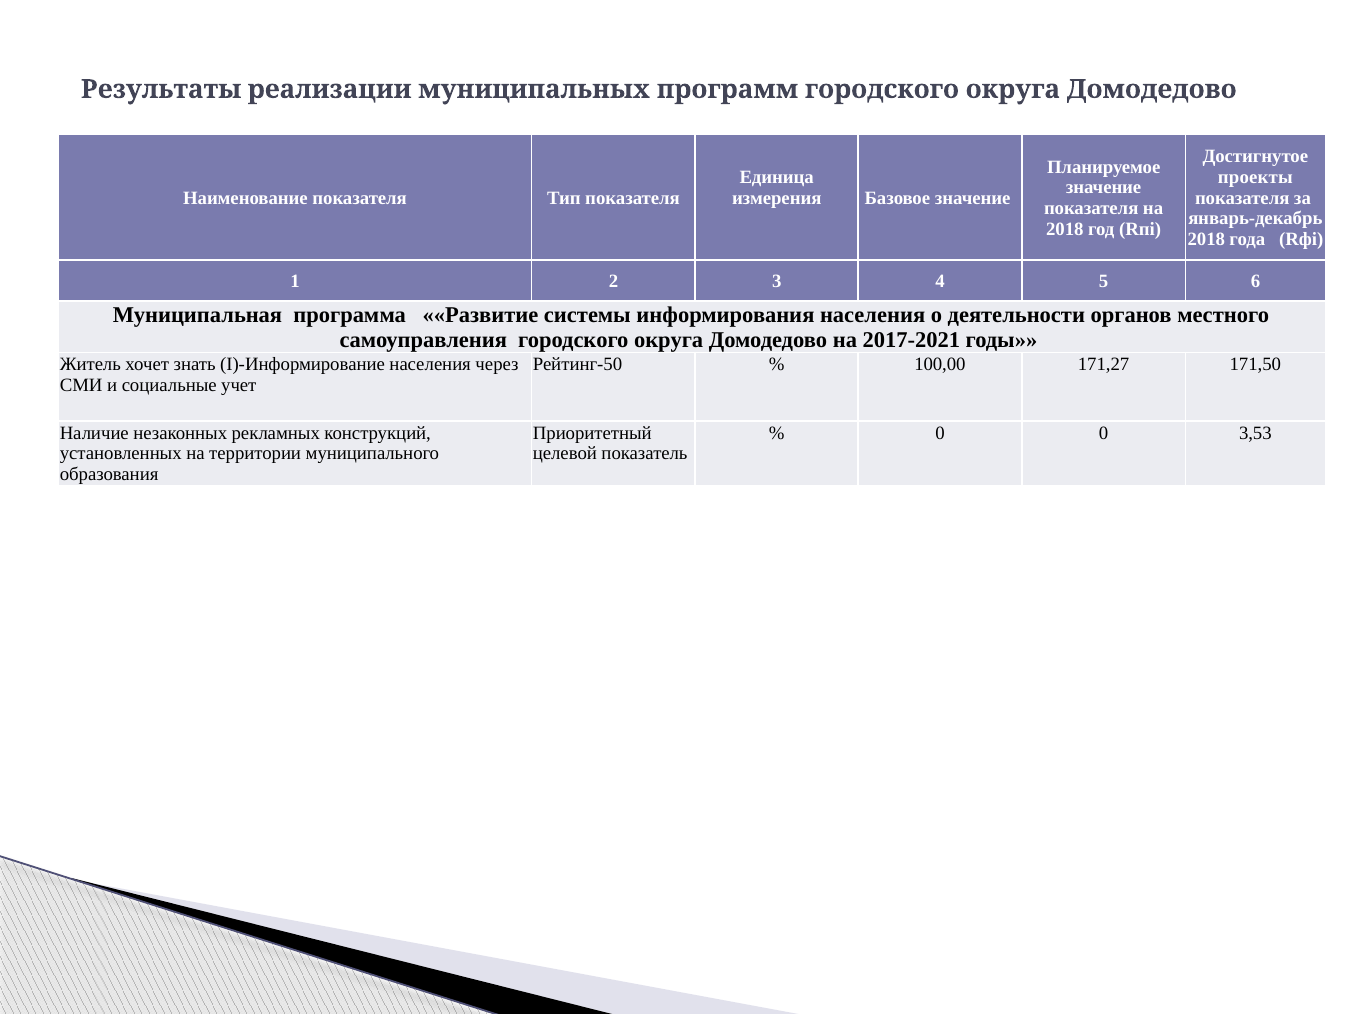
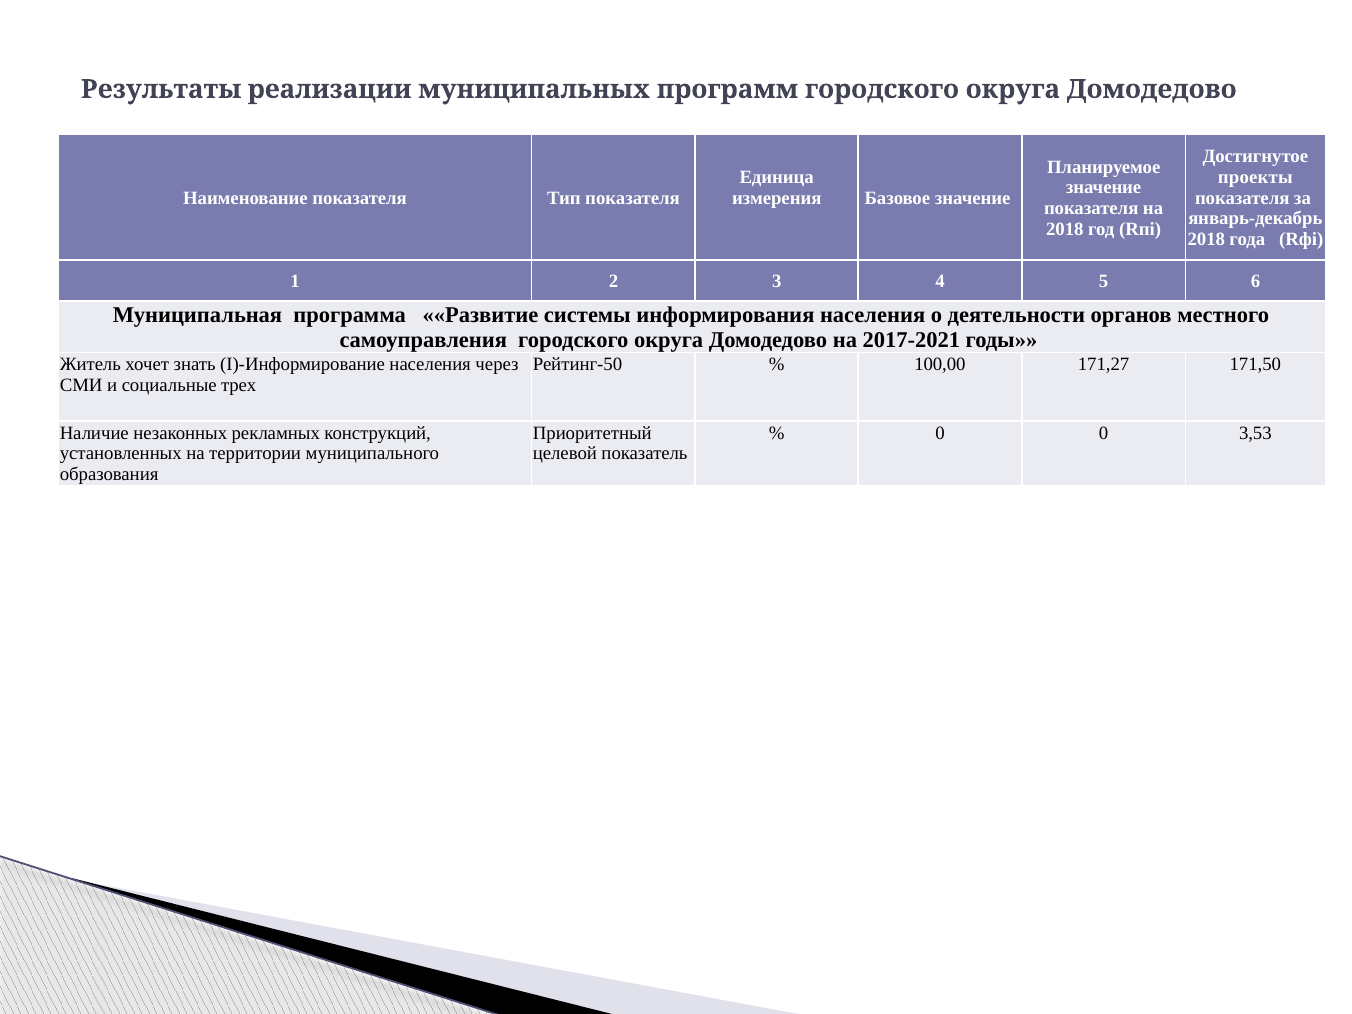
учет: учет -> трех (239, 385)
